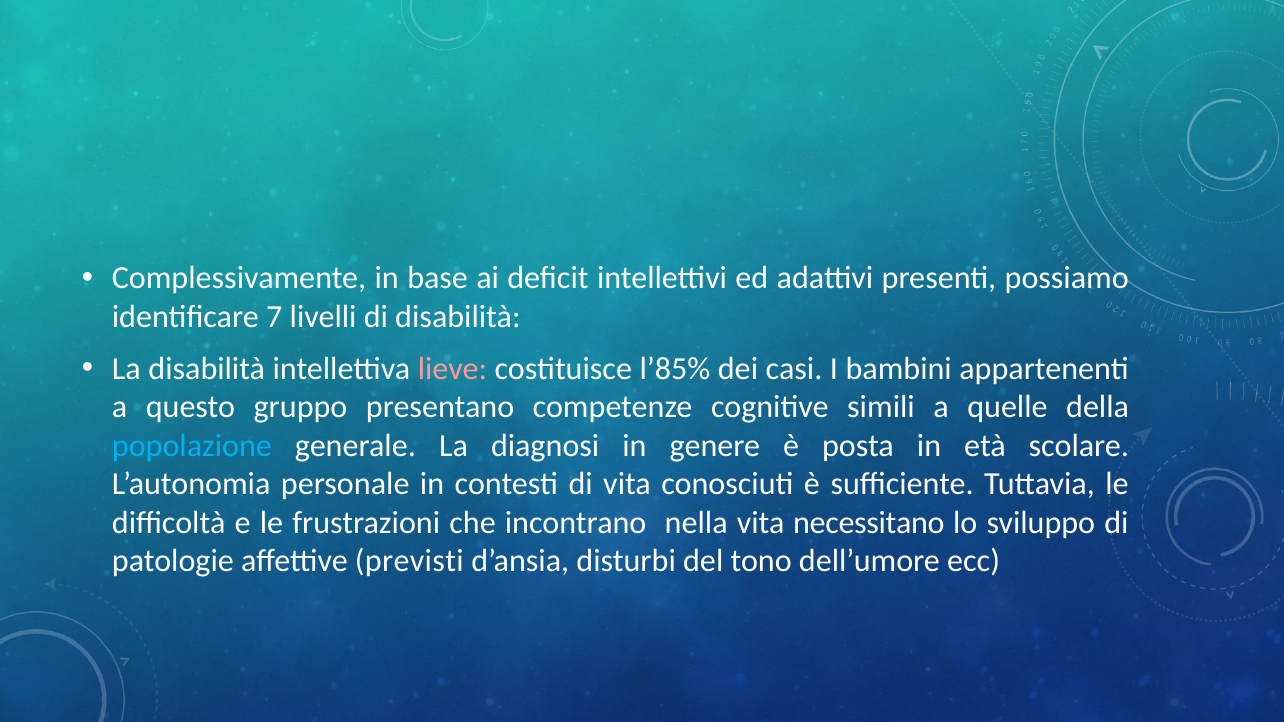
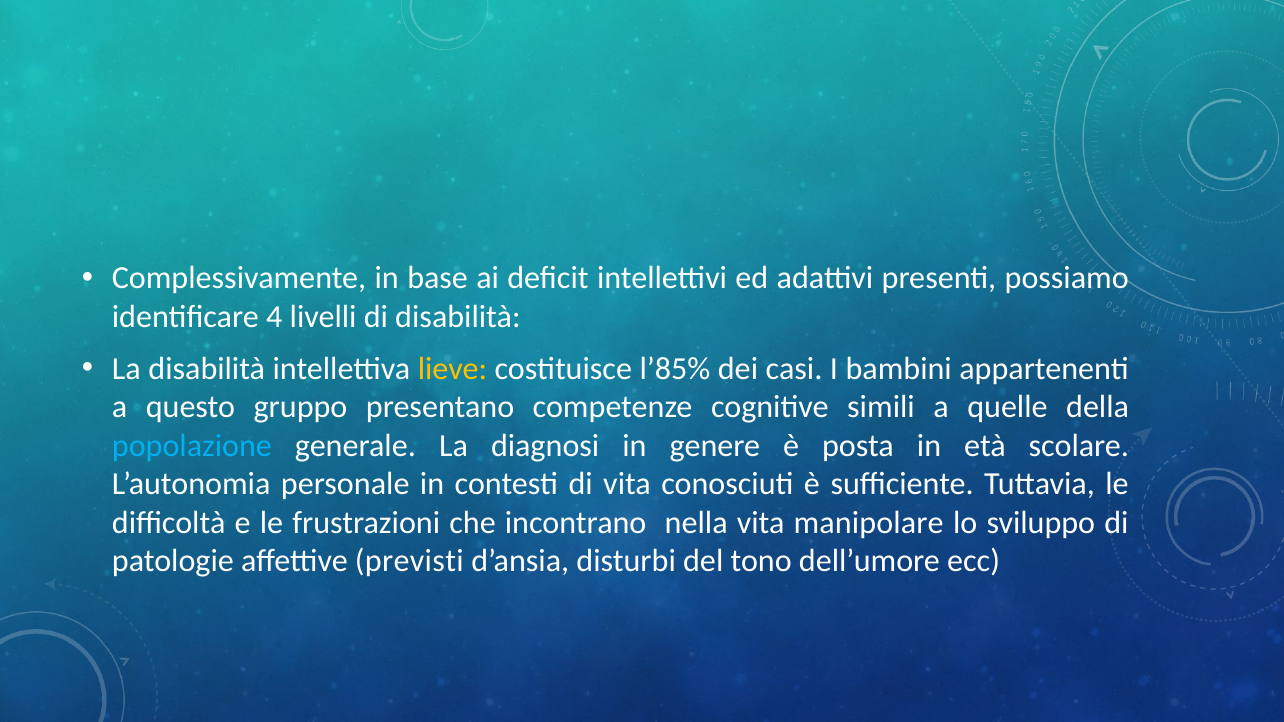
7: 7 -> 4 (274, 317)
lieve colour: pink -> yellow (453, 369)
necessitano: necessitano -> manipolare (869, 523)
